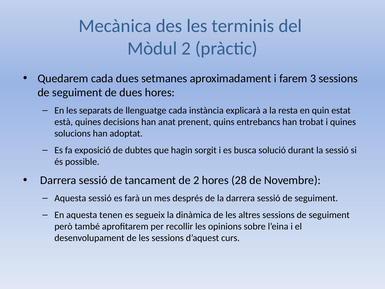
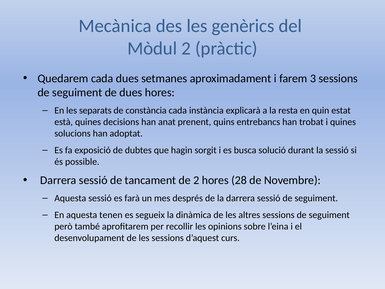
terminis: terminis -> genèrics (243, 26)
llenguatge: llenguatge -> constància (146, 110)
